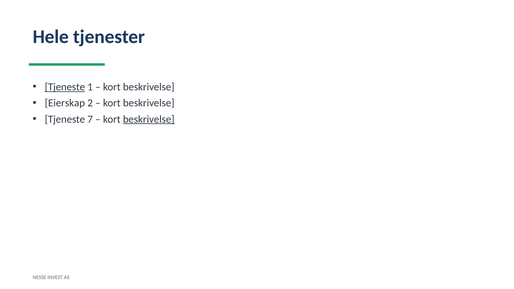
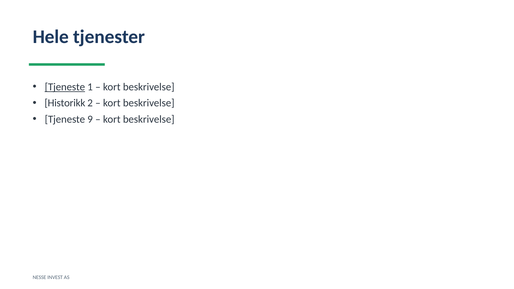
Eierskap: Eierskap -> Historikk (65, 103)
7: 7 -> 9 (90, 119)
beskrivelse underline: present -> none (149, 119)
